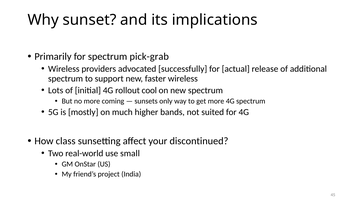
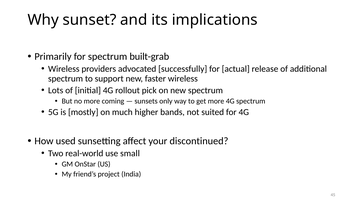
pick-grab: pick-grab -> built-grab (149, 57)
cool: cool -> pick (149, 90)
class: class -> used (66, 141)
